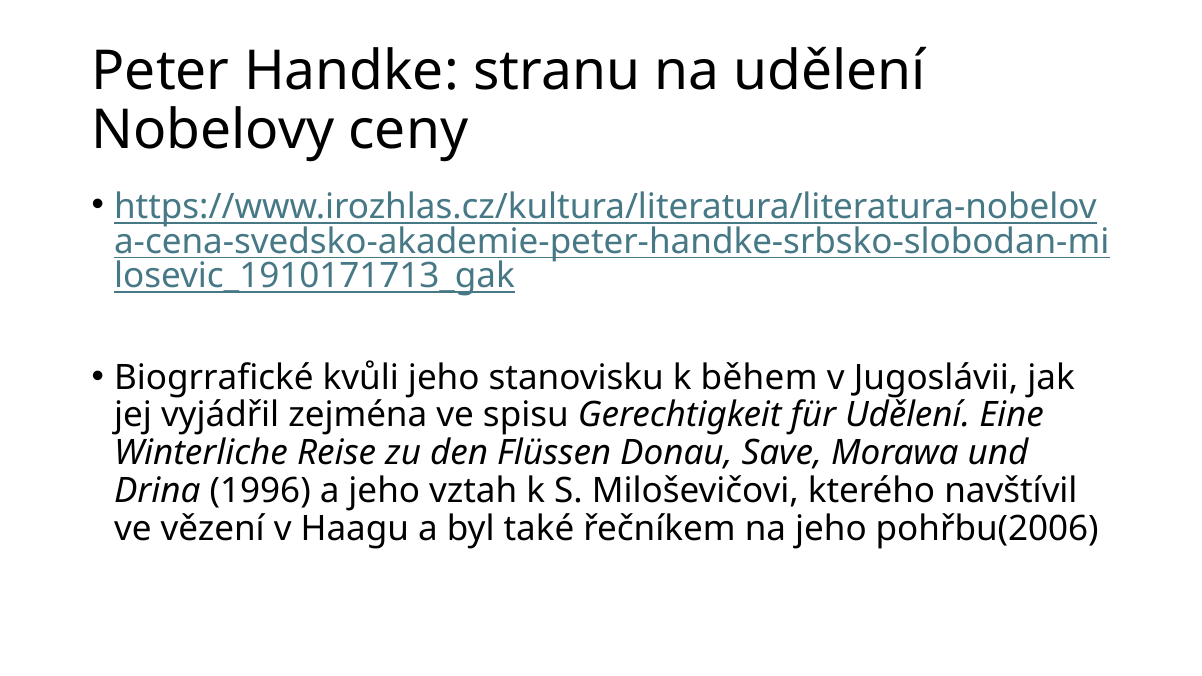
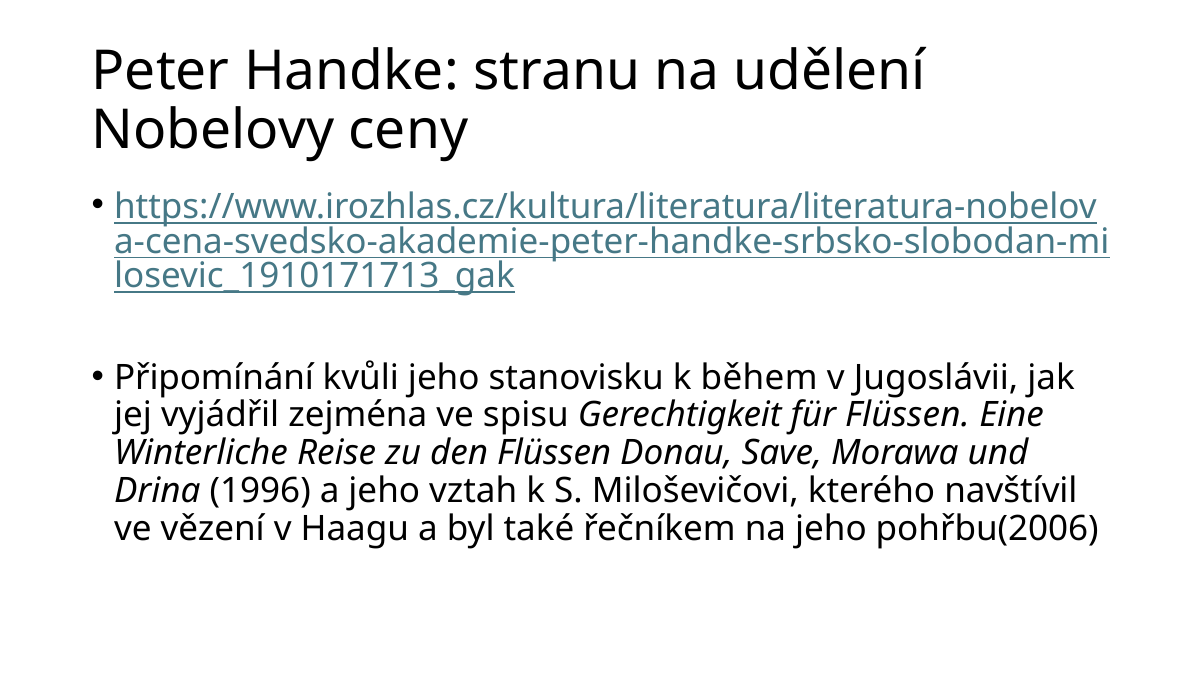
Biogrrafické: Biogrrafické -> Připomínání (214, 378)
für Udělení: Udělení -> Flüssen (907, 415)
